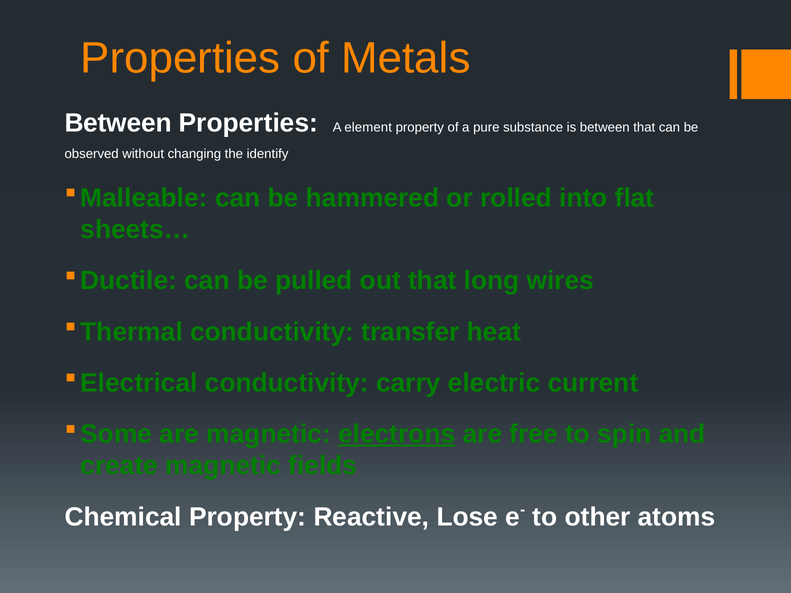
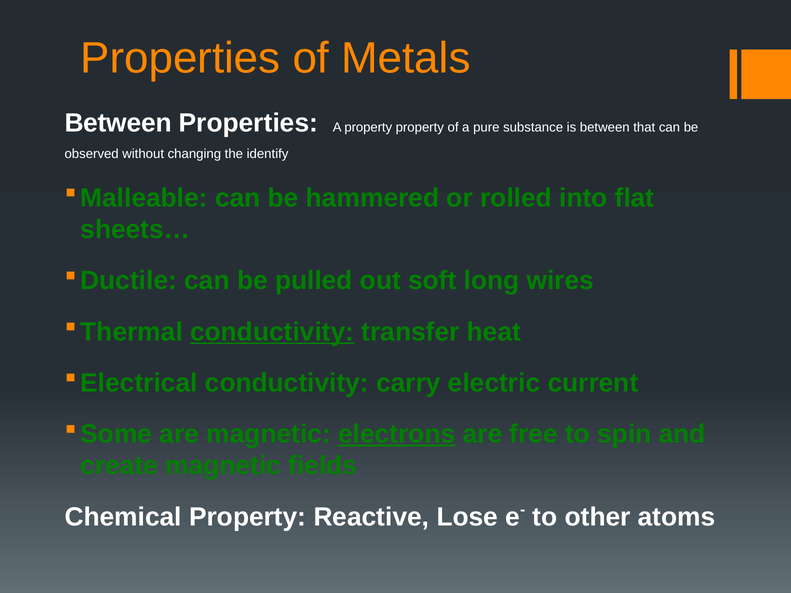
A element: element -> property (368, 128)
out that: that -> soft (432, 281)
conductivity underline: none -> present (272, 332)
